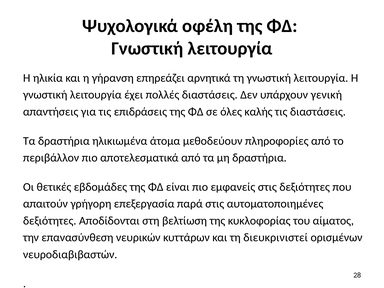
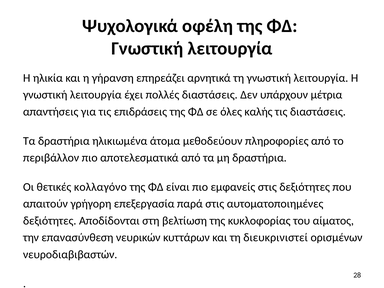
γενική: γενική -> μέτρια (326, 95)
εβδομάδες: εβδομάδες -> κολλαγόνο (100, 187)
